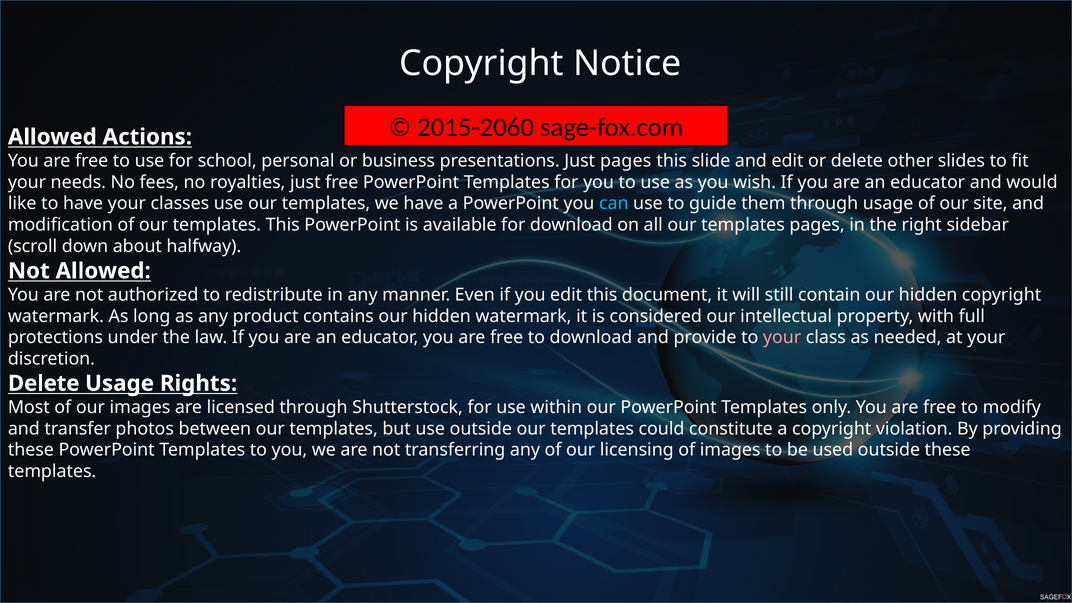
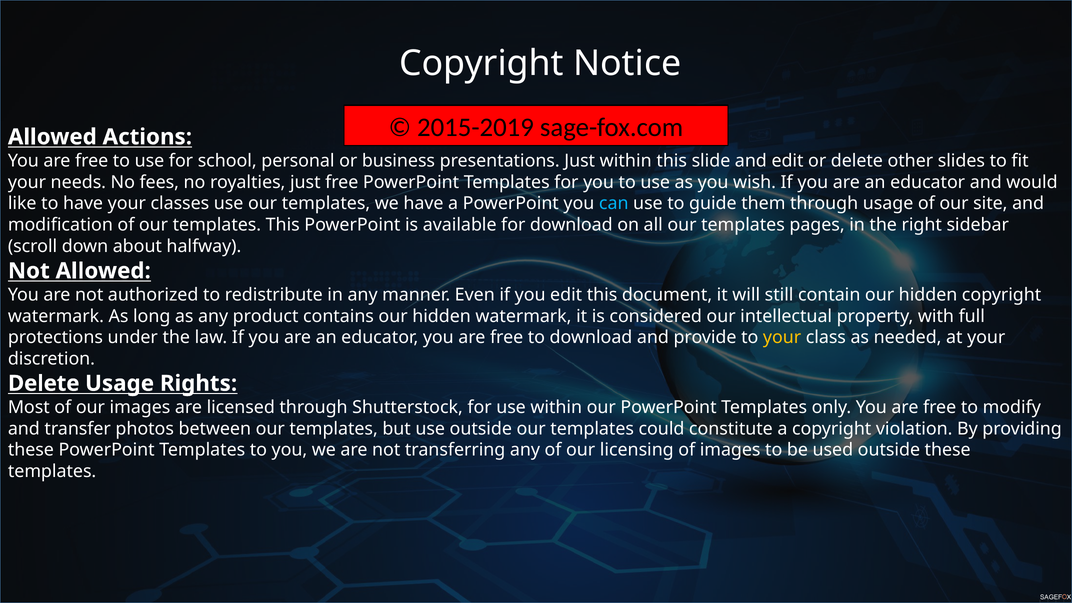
2015-2060: 2015-2060 -> 2015-2019 (475, 127)
Just pages: pages -> within (626, 161)
your colour: pink -> yellow (782, 338)
